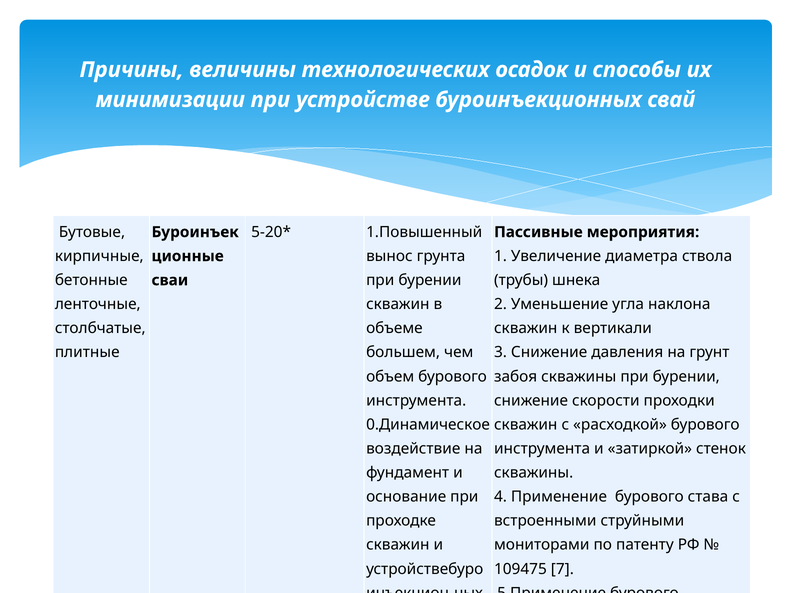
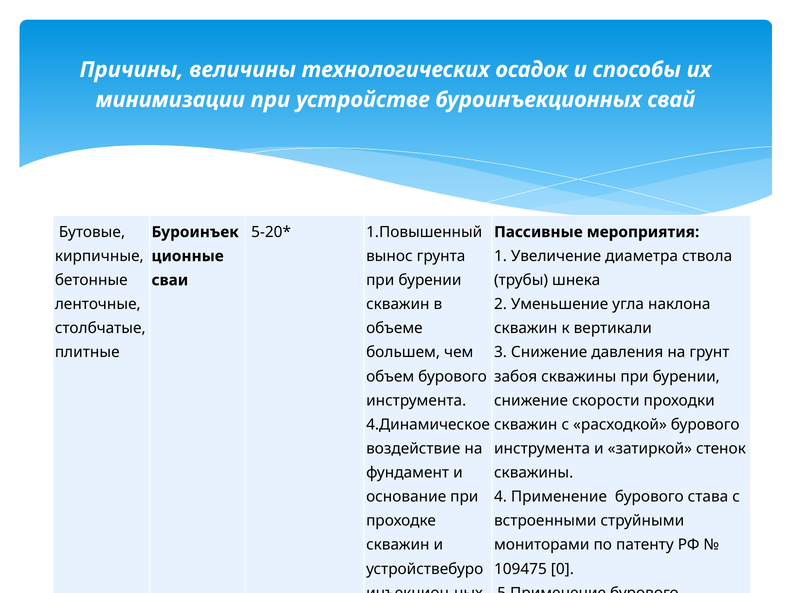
0.Динамическое: 0.Динамическое -> 4.Динамическое (428, 425)
109475 7: 7 -> 0 (562, 569)
